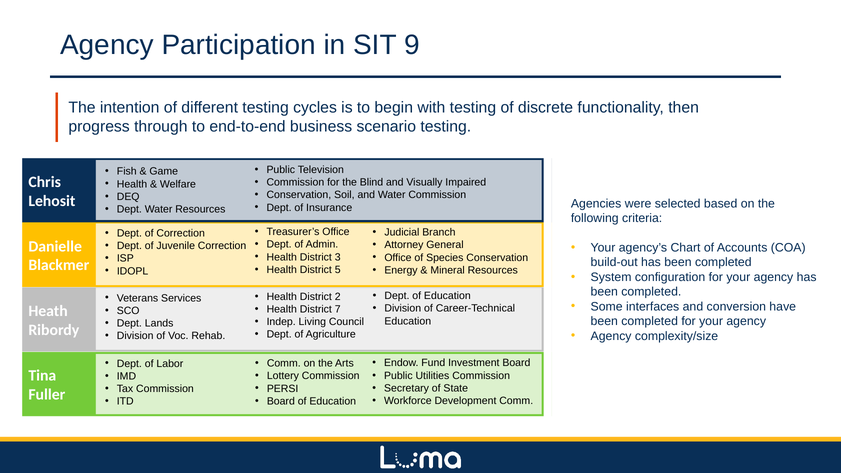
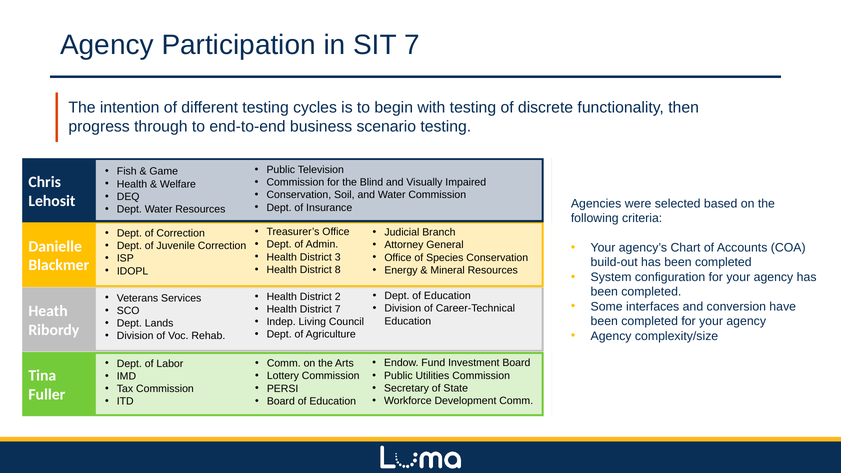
SIT 9: 9 -> 7 (412, 45)
5: 5 -> 8 (338, 270)
